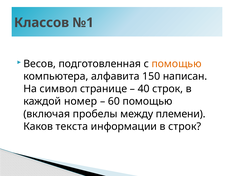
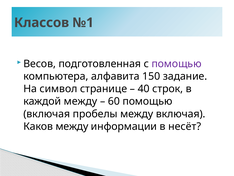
помощью colour: orange -> purple (176, 64)
написан: написан -> задание (185, 76)
каждой номер: номер -> между (81, 101)
между племени: племени -> включая (181, 114)
Каков текста: текста -> между (72, 126)
в строк: строк -> несёт (185, 126)
